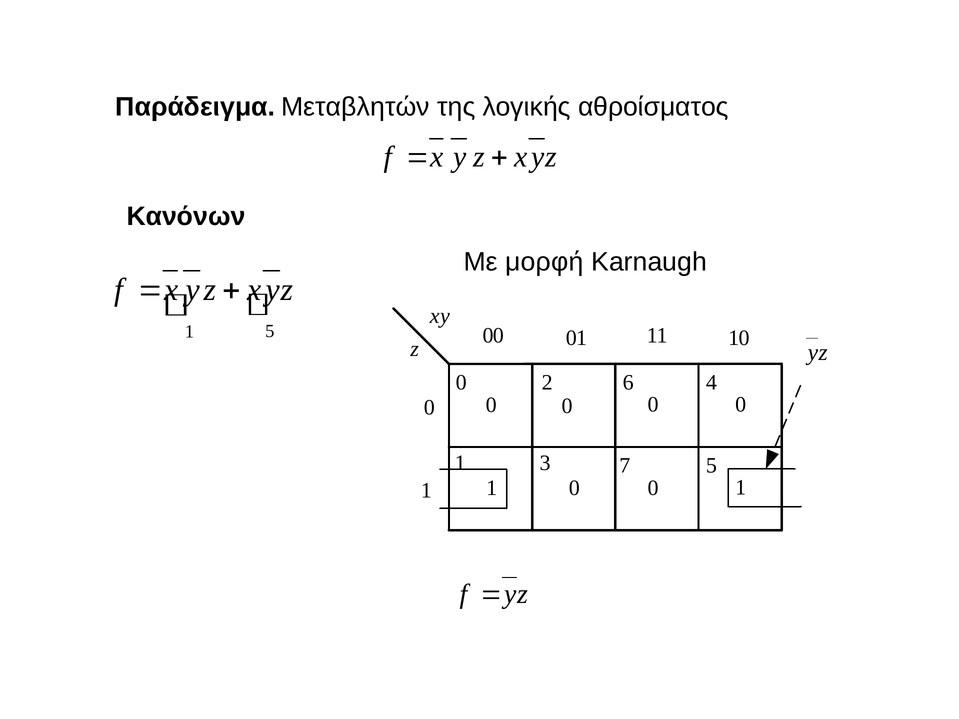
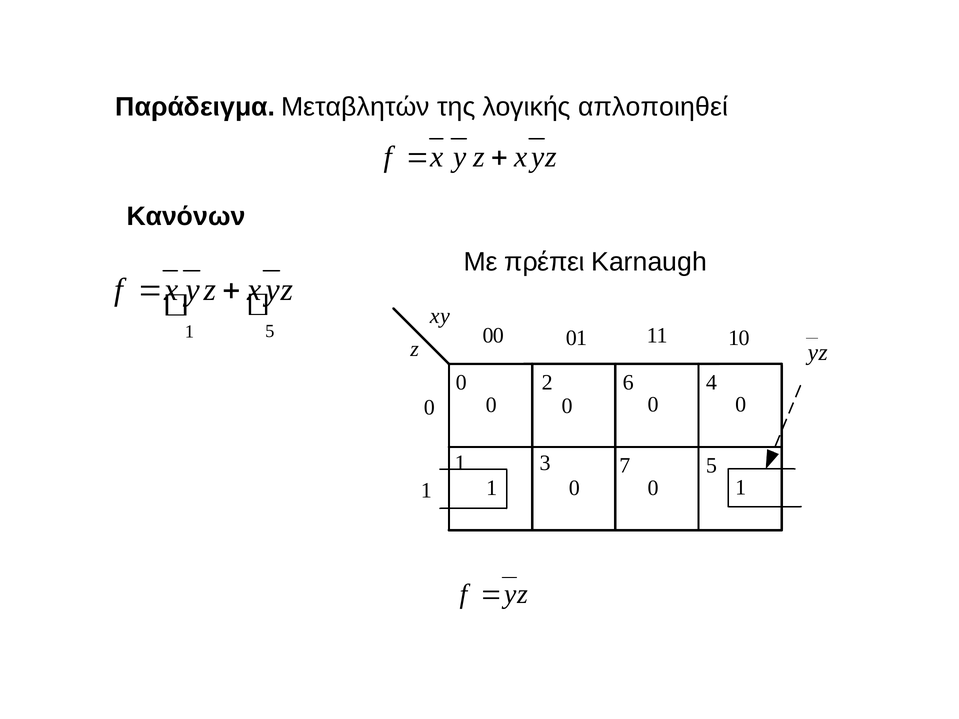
αθροίσματος: αθροίσματος -> απλοποιηθεί (653, 107)
μορφή: μορφή -> πρέπει (545, 262)
